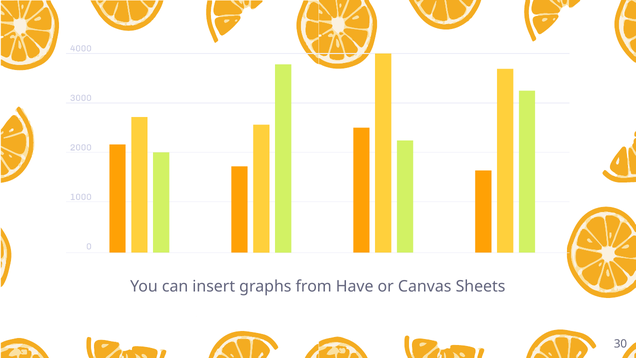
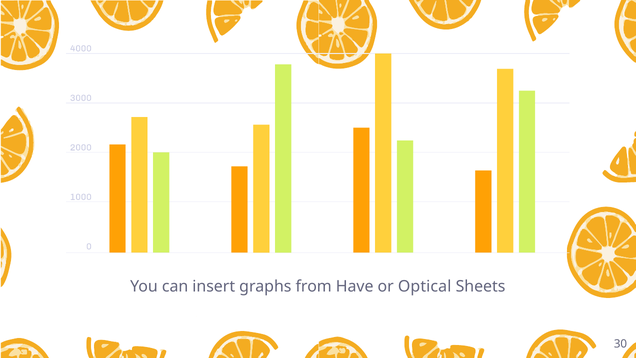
Canvas: Canvas -> Optical (425, 286)
